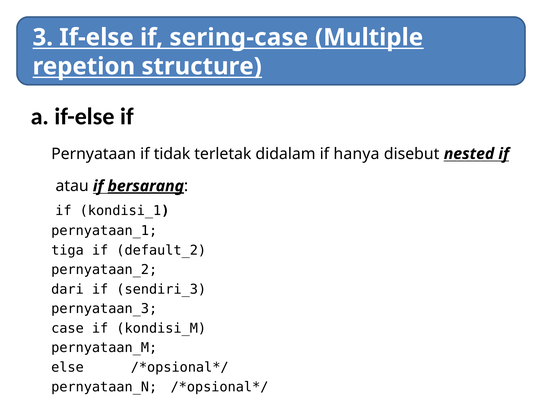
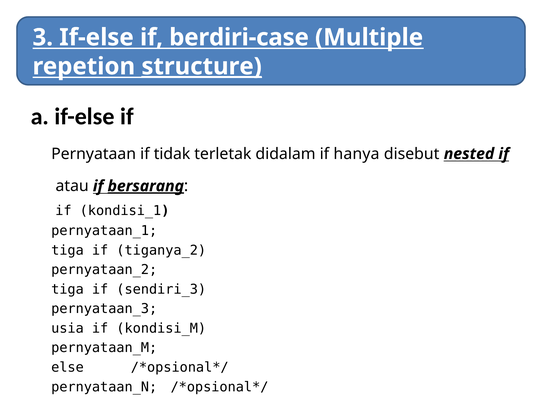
sering-case: sering-case -> berdiri-case (239, 37)
structure underline: none -> present (202, 66)
default_2: default_2 -> tiganya_2 (161, 250)
dari: dari -> tiga (67, 289)
case: case -> usia (67, 328)
